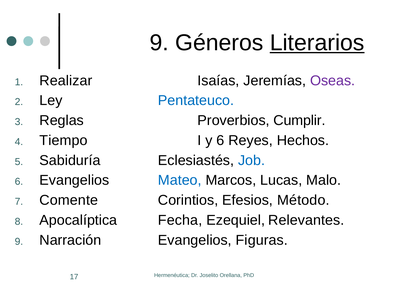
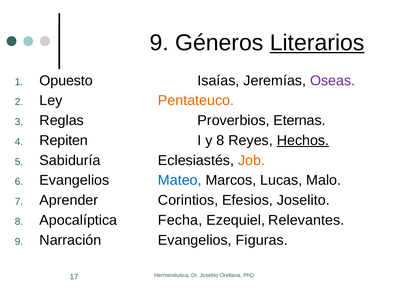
Realizar: Realizar -> Opuesto (66, 81)
Pentateuco colour: blue -> orange (196, 101)
Cumplir: Cumplir -> Eternas (299, 121)
Tiempo: Tiempo -> Repiten (64, 141)
y 6: 6 -> 8 (220, 141)
Hechos underline: none -> present (303, 141)
Job colour: blue -> orange (252, 160)
Comente: Comente -> Aprender (69, 200)
Efesios Método: Método -> Joselito (303, 200)
